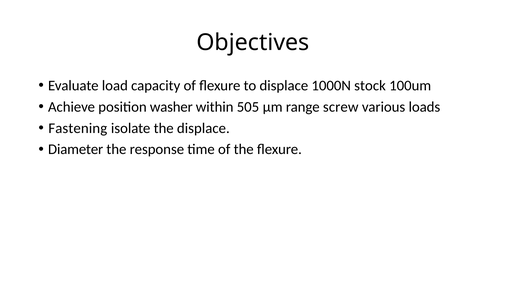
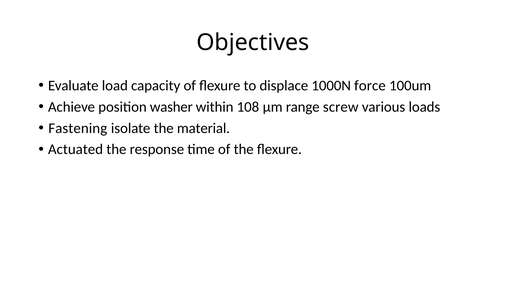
stock: stock -> force (370, 86)
505: 505 -> 108 (248, 107)
the displace: displace -> material (203, 128)
Diameter: Diameter -> Actuated (76, 149)
